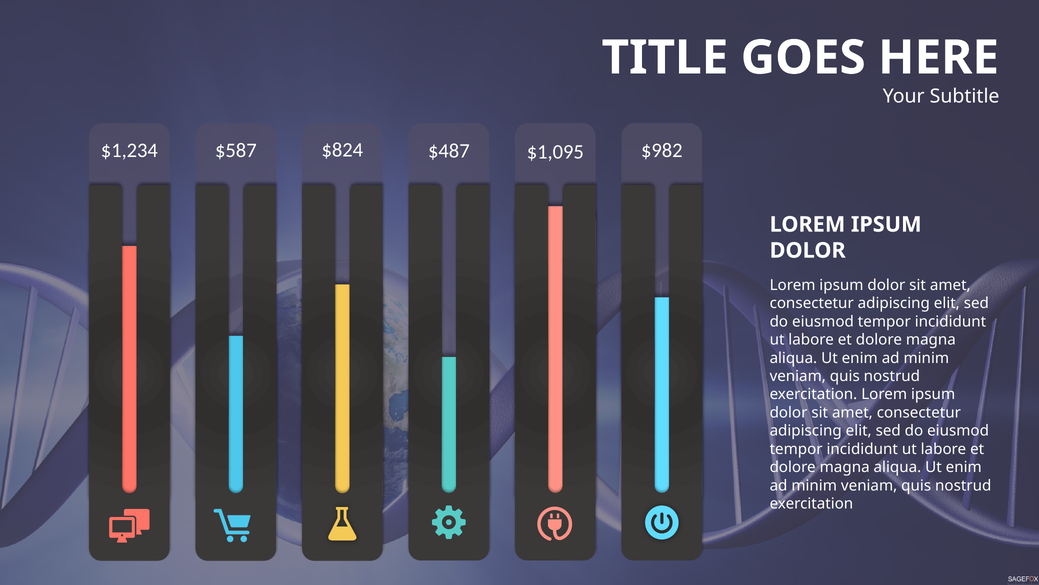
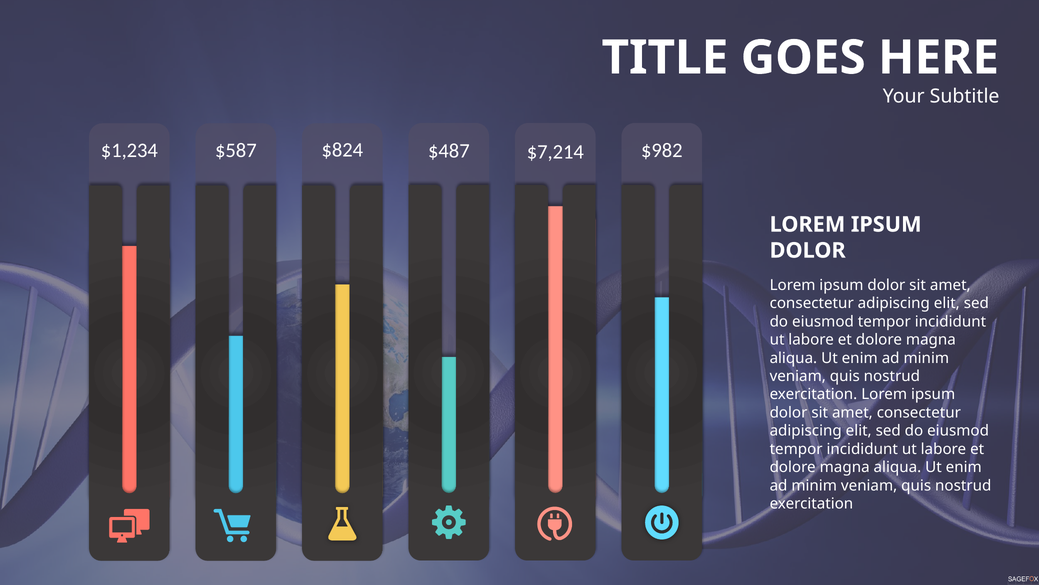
$1,095: $1,095 -> $7,214 (555, 152)
